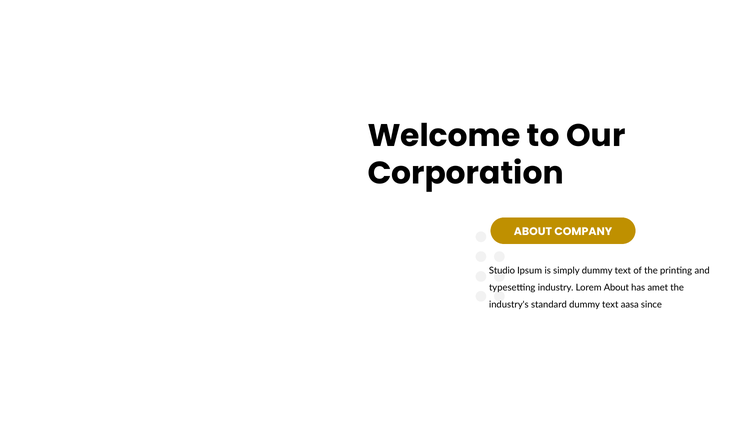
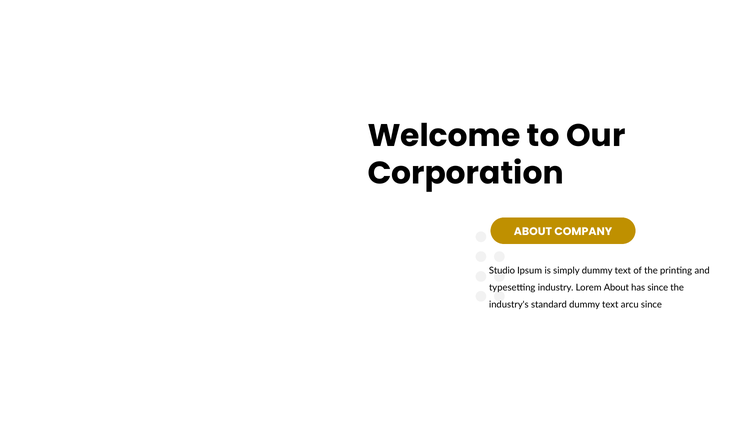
has amet: amet -> since (658, 288)
aasa: aasa -> arcu (630, 305)
